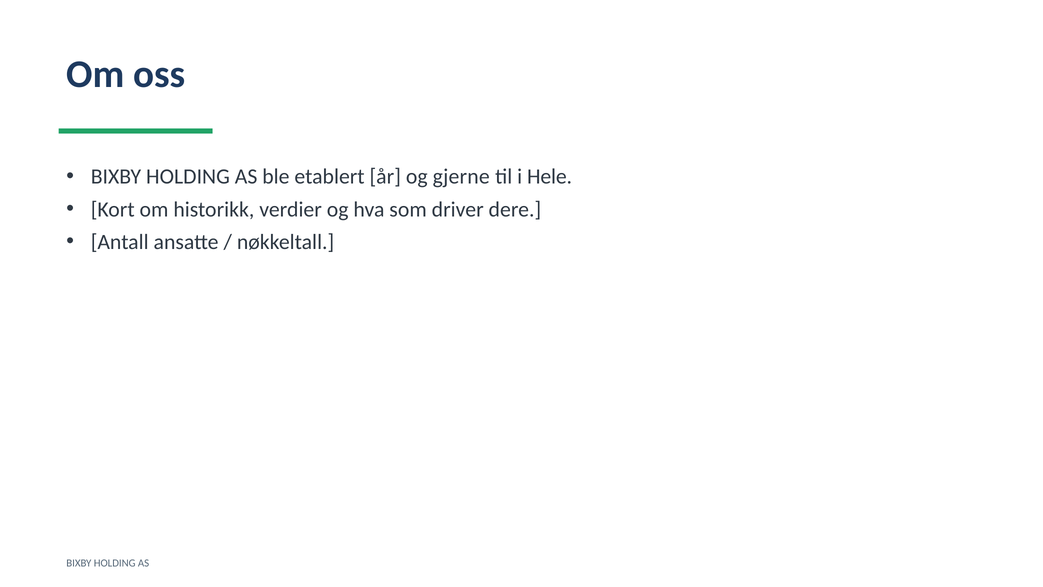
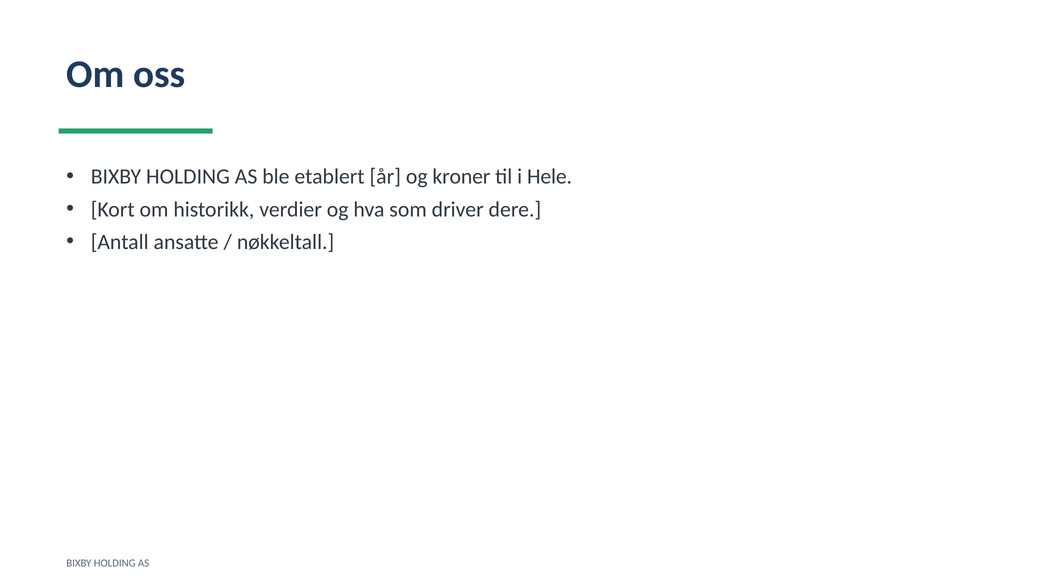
gjerne: gjerne -> kroner (461, 177)
